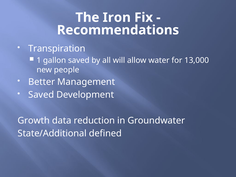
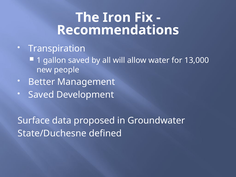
Growth: Growth -> Surface (34, 120)
reduction: reduction -> proposed (94, 120)
State/Additional: State/Additional -> State/Duchesne (52, 133)
